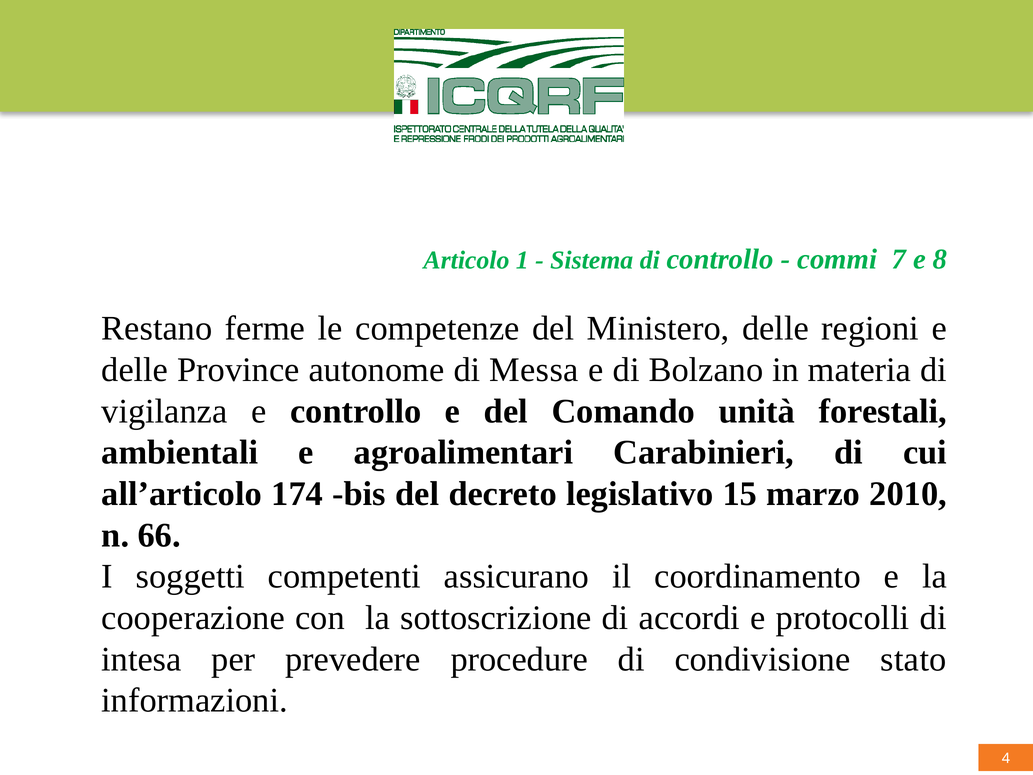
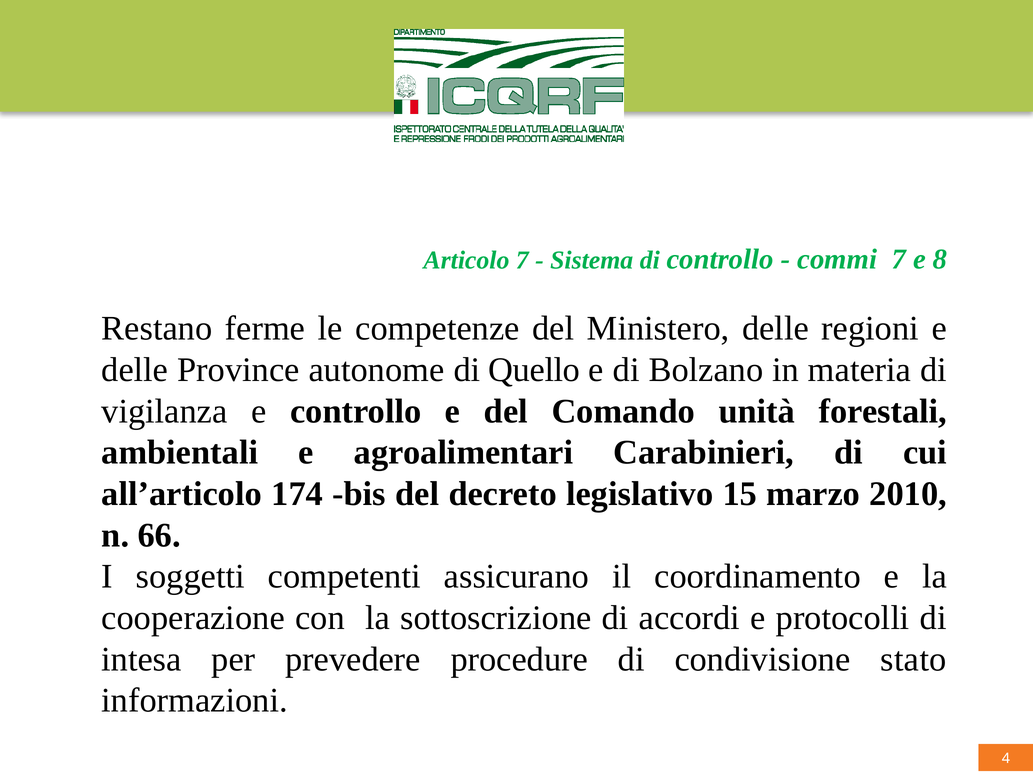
Articolo 1: 1 -> 7 (522, 260)
Messa: Messa -> Quello (534, 370)
